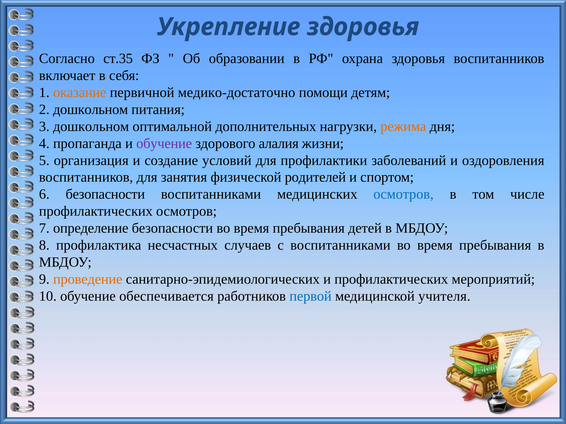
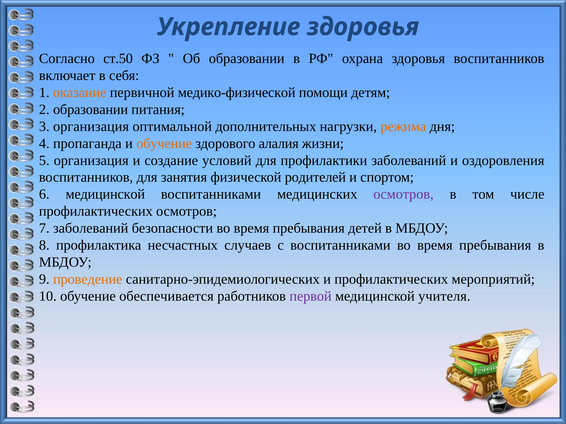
ст.35: ст.35 -> ст.50 (118, 59)
медико-достаточно: медико-достаточно -> медико-физической (237, 93)
2 дошкольном: дошкольном -> образовании (91, 110)
3 дошкольном: дошкольном -> организация (91, 127)
обучение colour: purple -> orange (164, 144)
6 безопасности: безопасности -> медицинской (105, 195)
осмотров colour: blue -> purple (404, 195)
7 определение: определение -> заболеваний (91, 228)
первой colour: blue -> purple (311, 296)
